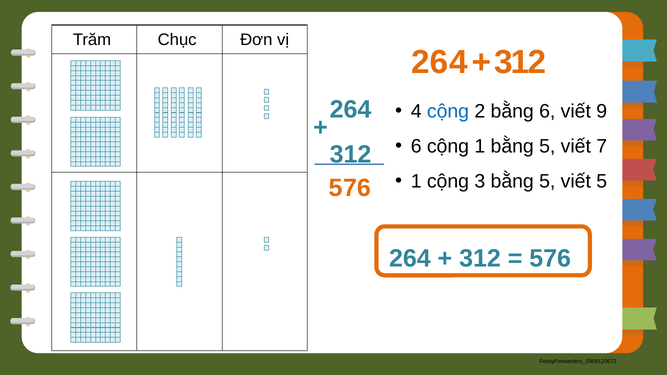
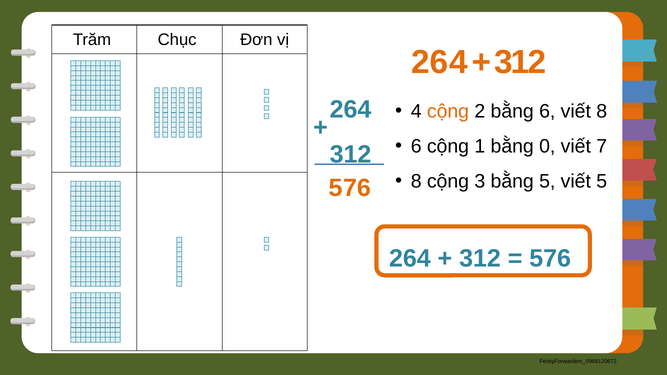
cộng colour: blue -> orange (448, 111)
viết 9: 9 -> 8 (602, 111)
1 bằng 5: 5 -> 0 (547, 146)
1: 1 -> 8 (416, 181)
